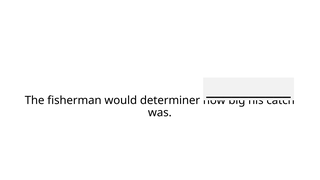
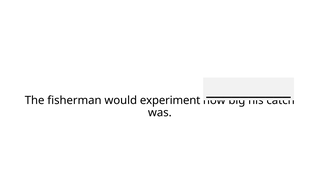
determiner: determiner -> experiment (170, 100)
